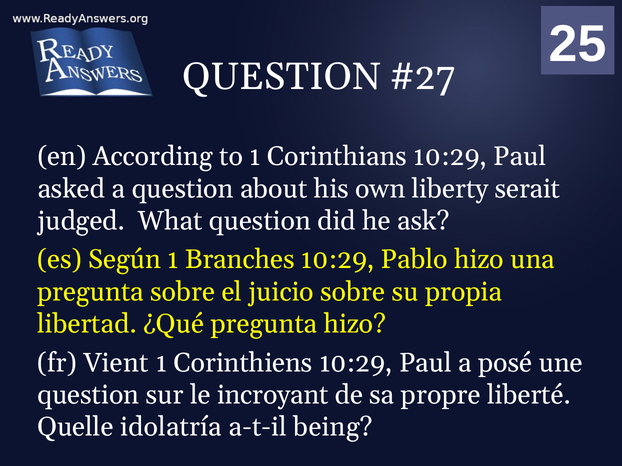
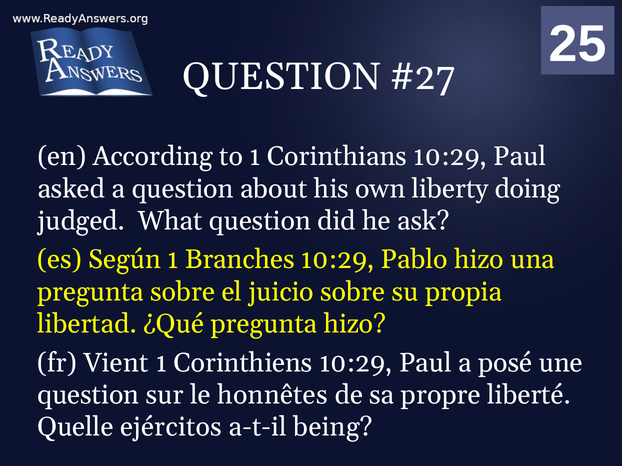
serait: serait -> doing (528, 189)
incroyant: incroyant -> honnêtes (273, 395)
idolatría: idolatría -> ejércitos (171, 427)
